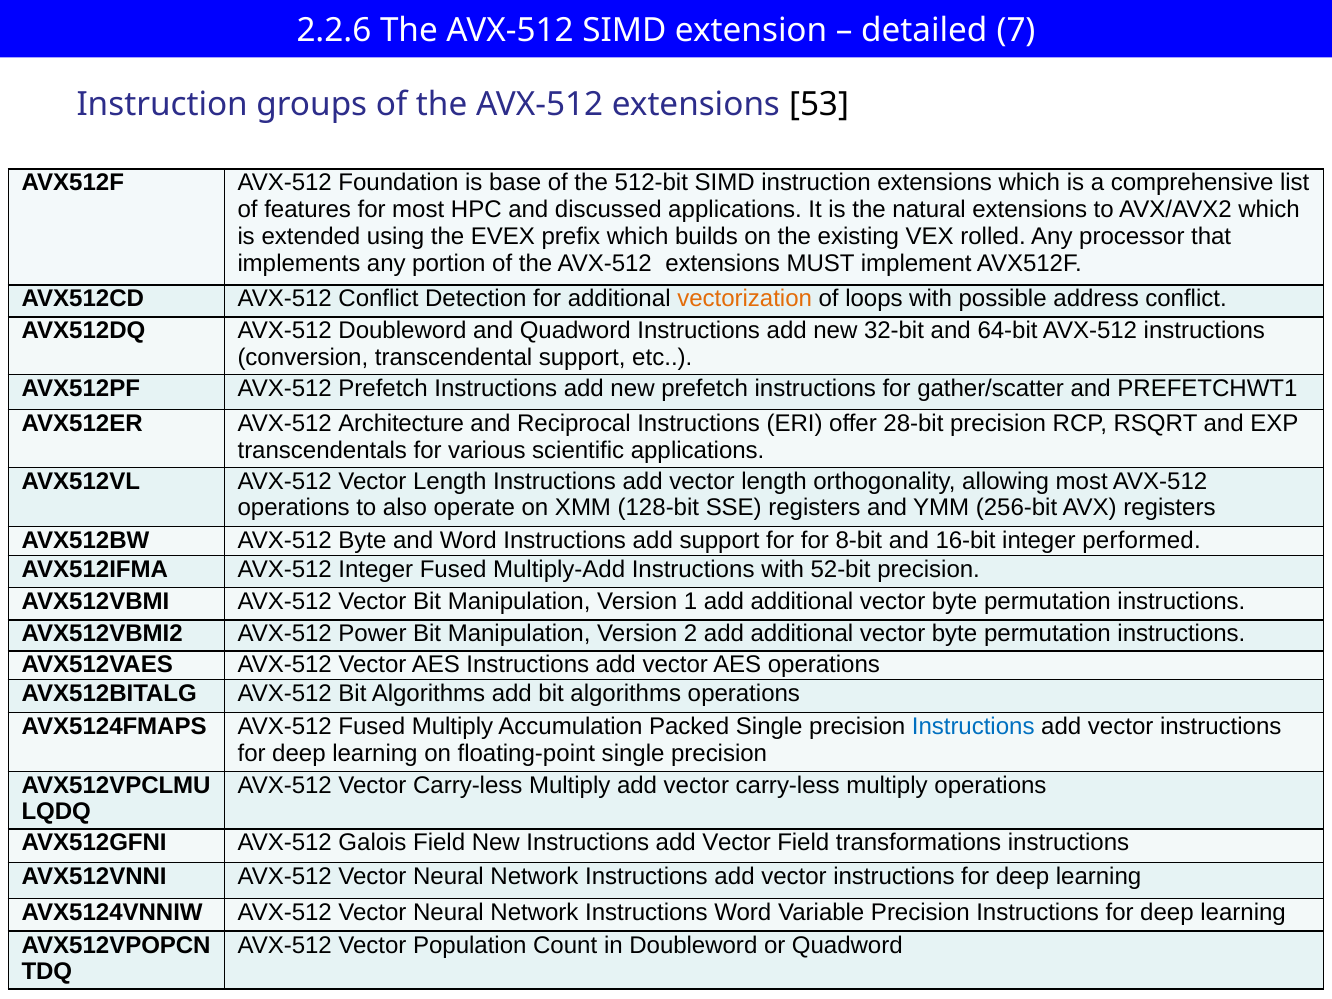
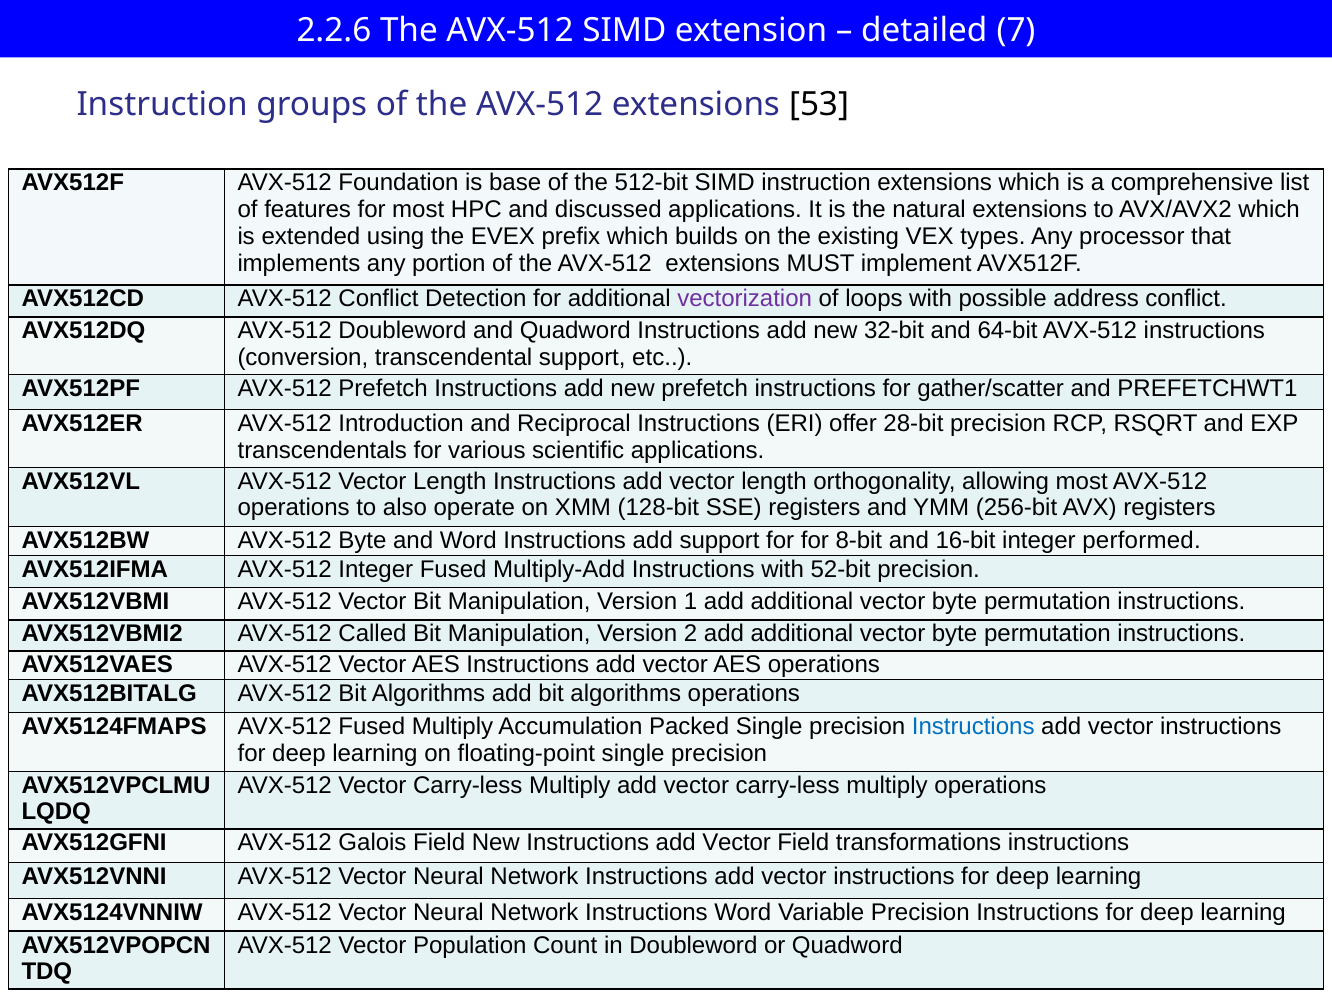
rolled: rolled -> types (993, 236)
vectorization colour: orange -> purple (745, 299)
Architecture: Architecture -> Introduction (401, 423)
Power: Power -> Called (373, 634)
